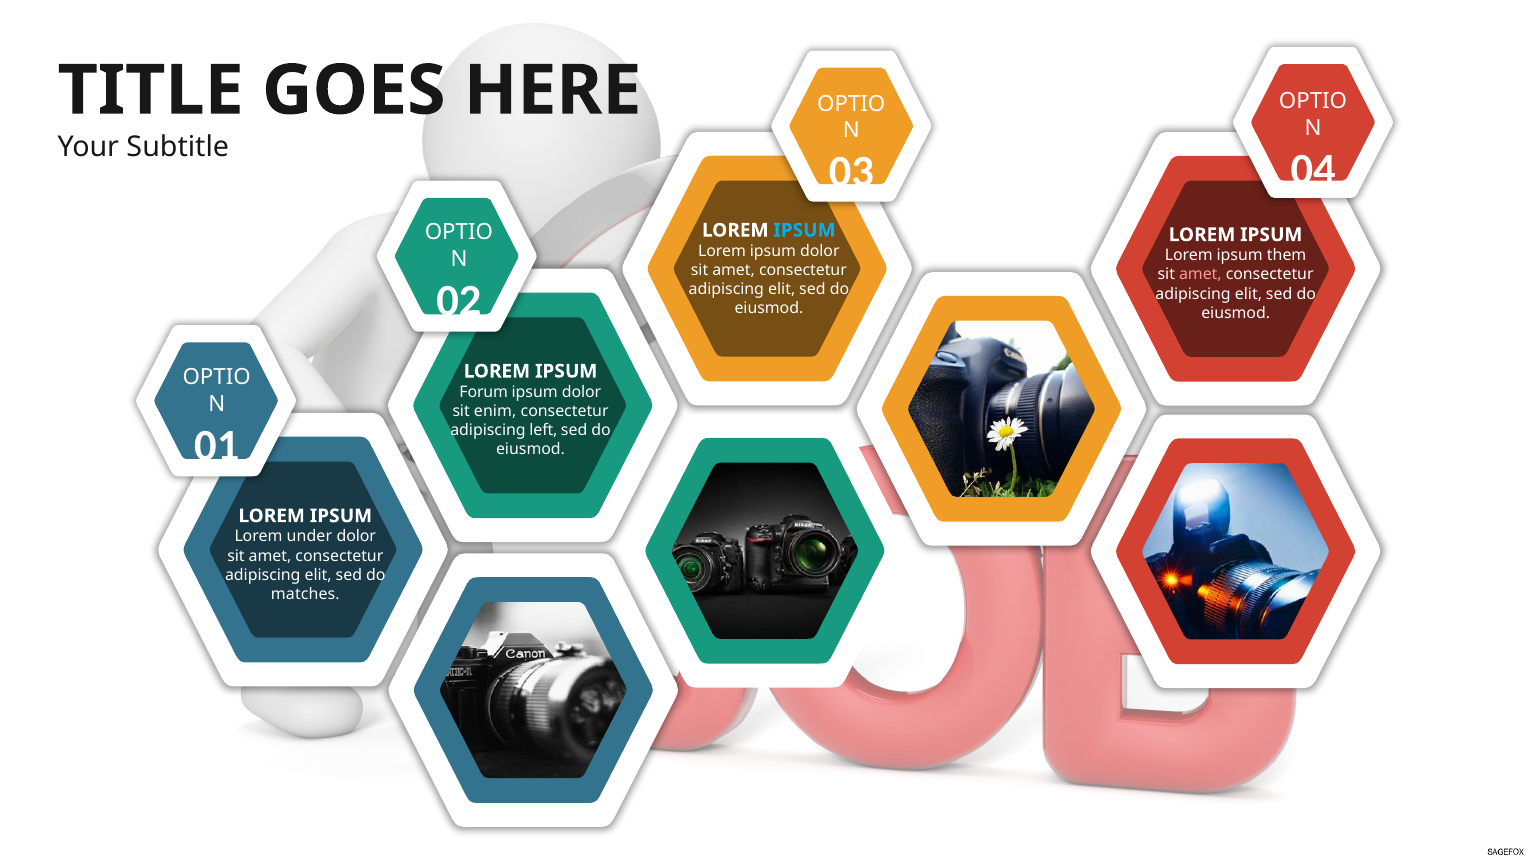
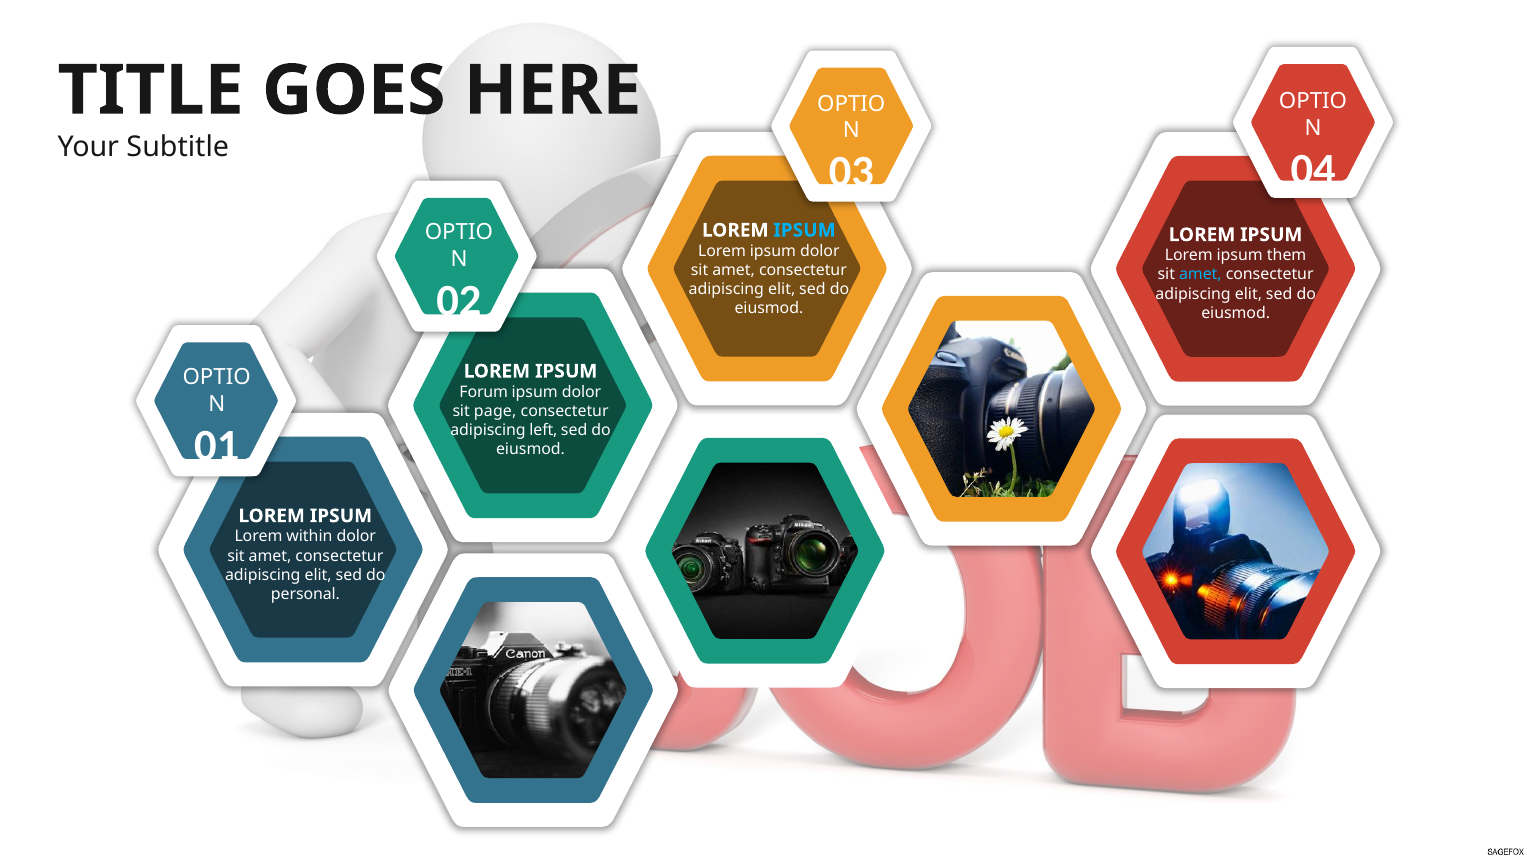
amet colour: pink -> light blue (1200, 275)
enim: enim -> page (495, 411)
under: under -> within (309, 537)
matches: matches -> personal (305, 594)
